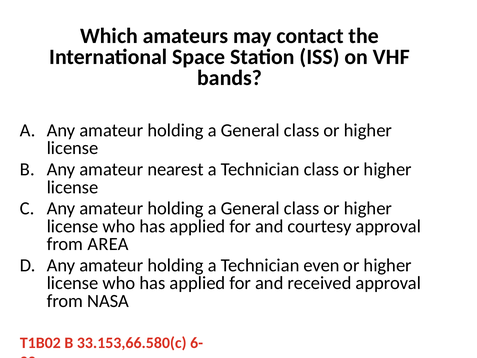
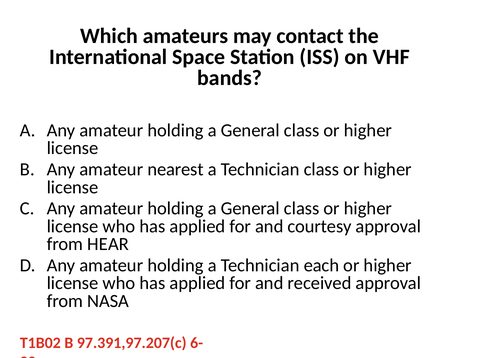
AREA: AREA -> HEAR (108, 244)
even: even -> each (321, 265)
33.153,66.580(c: 33.153,66.580(c -> 97.391,97.207(c (132, 343)
